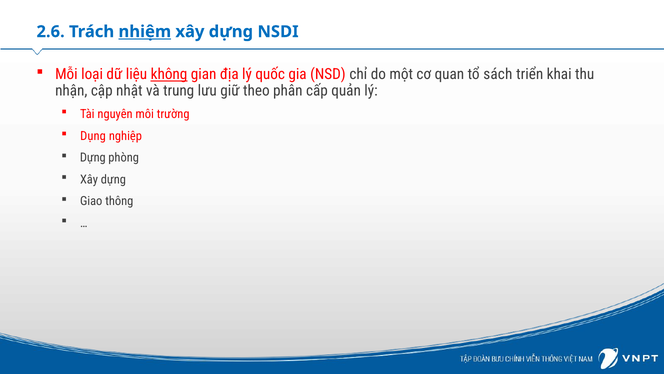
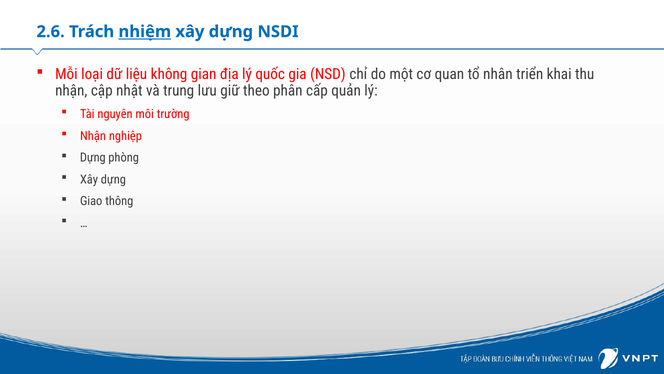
không underline: present -> none (169, 74)
sách: sách -> nhân (498, 74)
Dụng: Dụng -> Nhận (93, 136)
